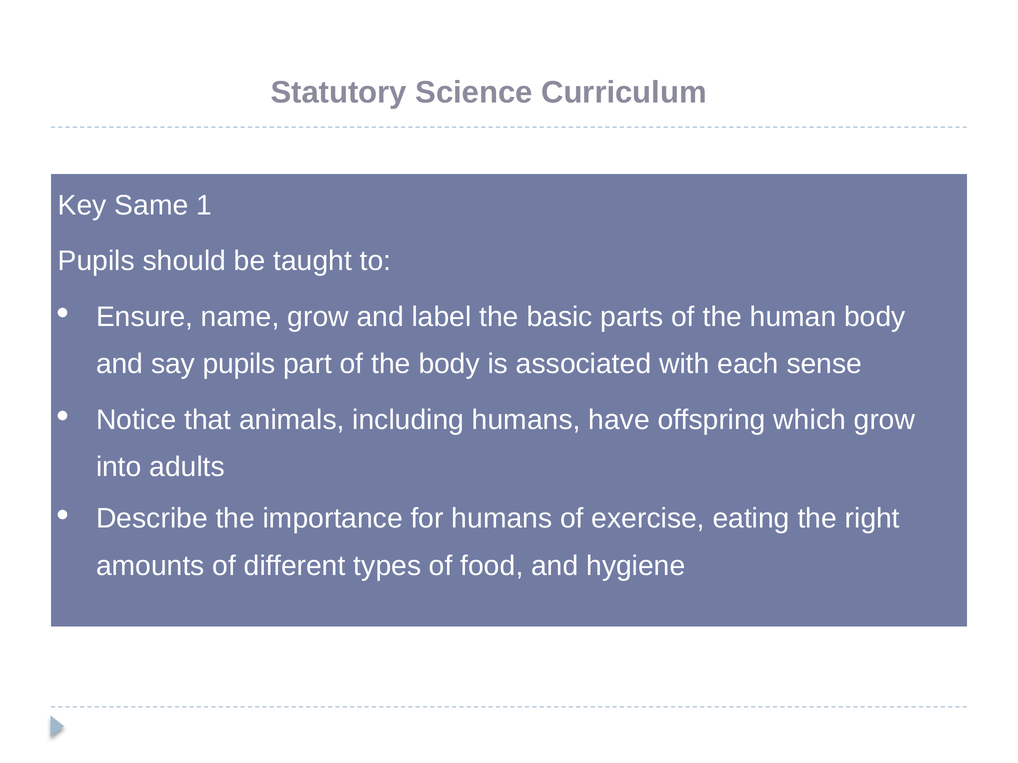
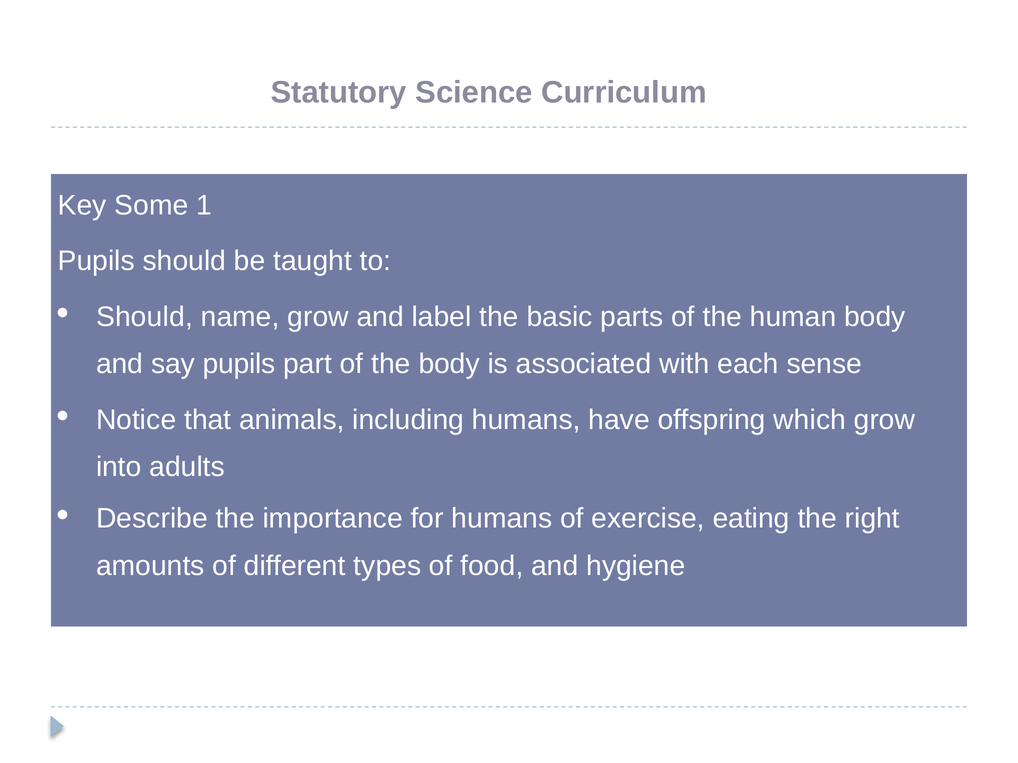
Same: Same -> Some (151, 205)
Ensure: Ensure -> Should (144, 317)
